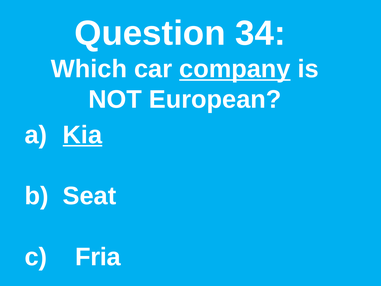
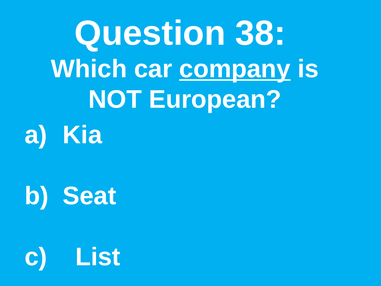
34: 34 -> 38 (260, 33)
Kia underline: present -> none (82, 135)
Fria: Fria -> List (98, 257)
